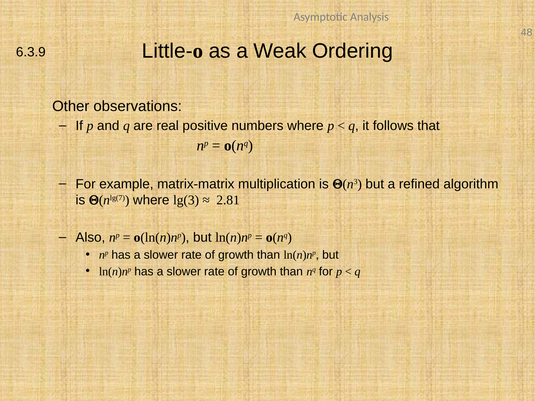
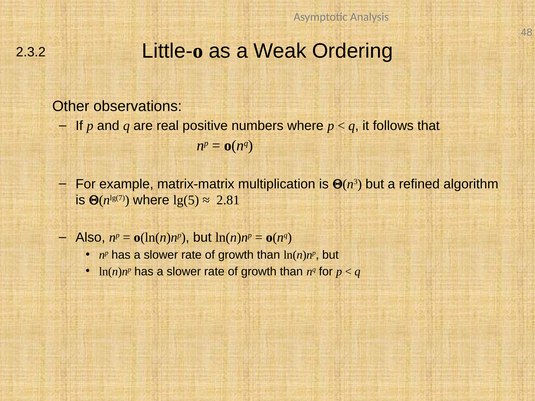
6.3.9: 6.3.9 -> 2.3.2 (31, 52)
lg(3: lg(3 -> lg(5 (186, 200)
